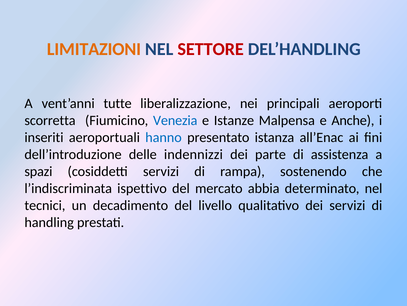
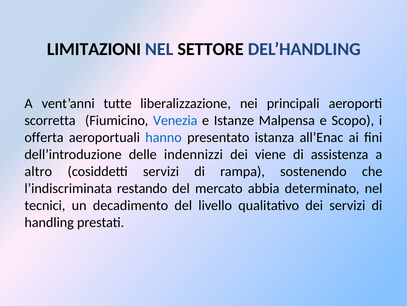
LIMITAZIONI colour: orange -> black (94, 49)
SETTORE colour: red -> black (211, 49)
Anche: Anche -> Scopo (353, 120)
inseriti: inseriti -> offerta (44, 137)
parte: parte -> viene (270, 154)
spazi: spazi -> altro (38, 171)
ispettivo: ispettivo -> restando (142, 188)
